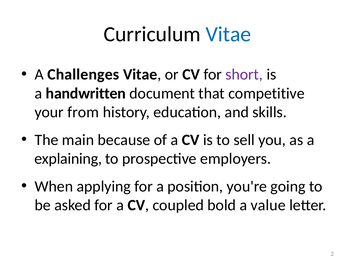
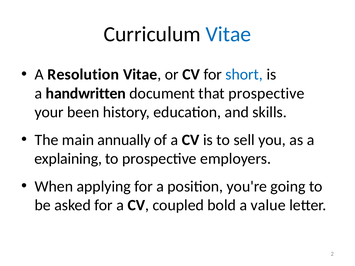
Challenges: Challenges -> Resolution (83, 74)
short colour: purple -> blue (244, 74)
that competitive: competitive -> prospective (266, 93)
from: from -> been (83, 112)
because: because -> annually (124, 140)
